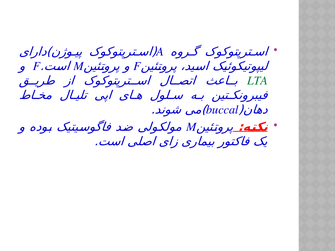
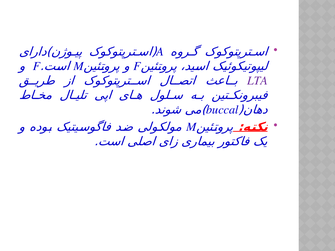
LTA colour: green -> purple (257, 81)
